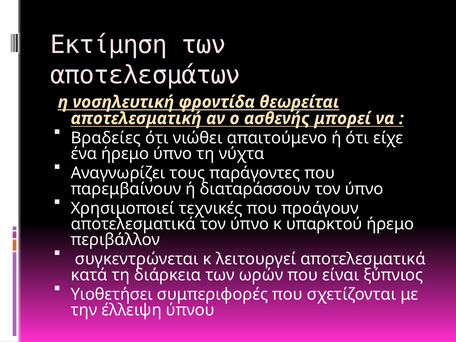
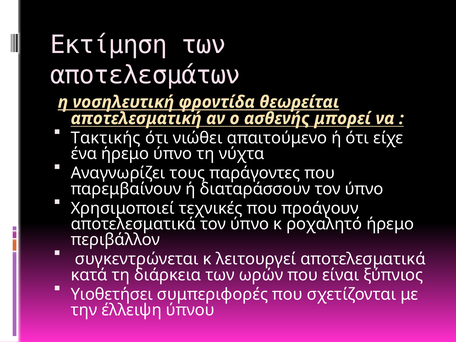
Βραδείες: Βραδείες -> Τακτικής (106, 138)
υπαρκτού: υπαρκτού -> ροχαλητό (324, 224)
